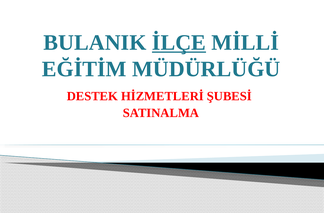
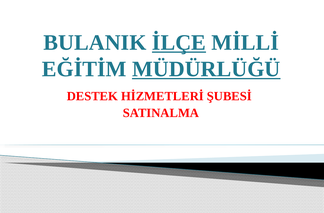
MÜDÜRLÜĞÜ underline: none -> present (206, 69)
